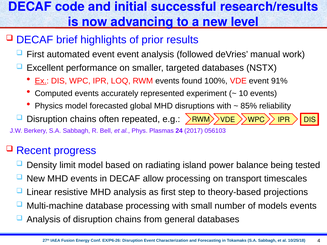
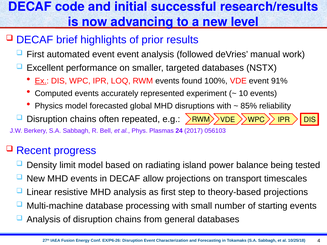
allow processing: processing -> projections (188, 179)
models: models -> starting (273, 206)
